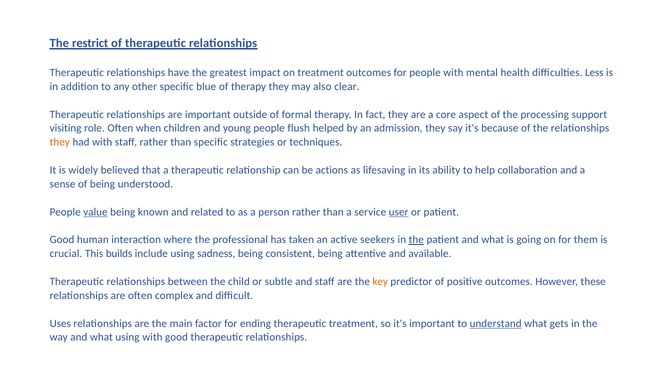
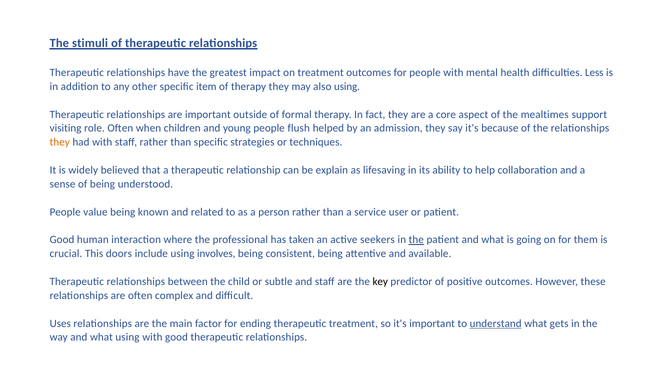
restrict: restrict -> stimuli (90, 43)
blue: blue -> item (206, 87)
also clear: clear -> using (347, 87)
processing: processing -> mealtimes (545, 114)
actions: actions -> explain (332, 170)
value underline: present -> none (95, 212)
user underline: present -> none (399, 212)
builds: builds -> doors (119, 254)
sadness: sadness -> involves (216, 254)
key colour: orange -> black (380, 282)
